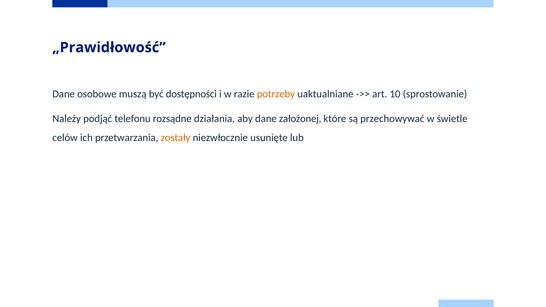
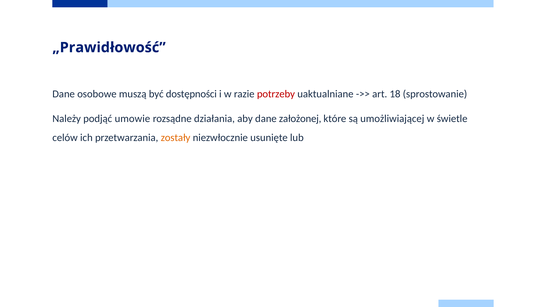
potrzeby colour: orange -> red (276, 94)
10: 10 -> 18 (395, 94)
telefonu: telefonu -> umowie (132, 119)
przechowywać: przechowywać -> umożliwiającej (392, 119)
